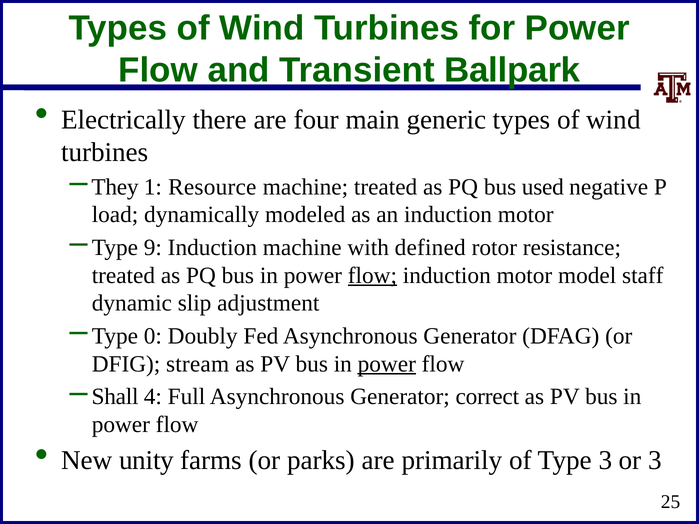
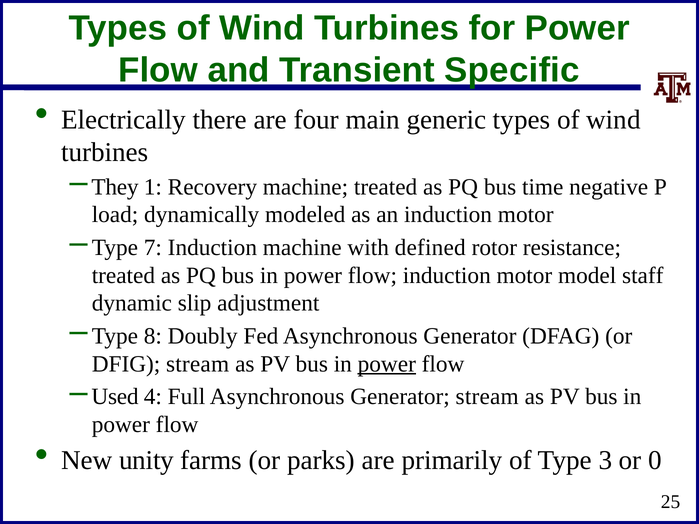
Ballpark: Ballpark -> Specific (512, 70)
Resource: Resource -> Recovery (212, 187)
used: used -> time (543, 187)
9: 9 -> 7 (153, 247)
flow underline: present -> none (372, 275)
0: 0 -> 8 (153, 336)
Shall: Shall -> Used (115, 397)
Generator correct: correct -> stream (487, 397)
or 3: 3 -> 0 (655, 461)
